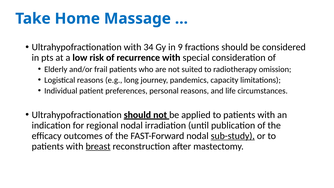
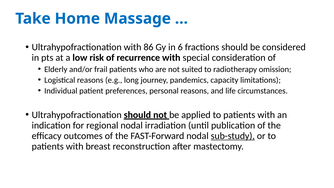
34: 34 -> 86 (149, 47)
9: 9 -> 6 (180, 47)
breast underline: present -> none (98, 146)
